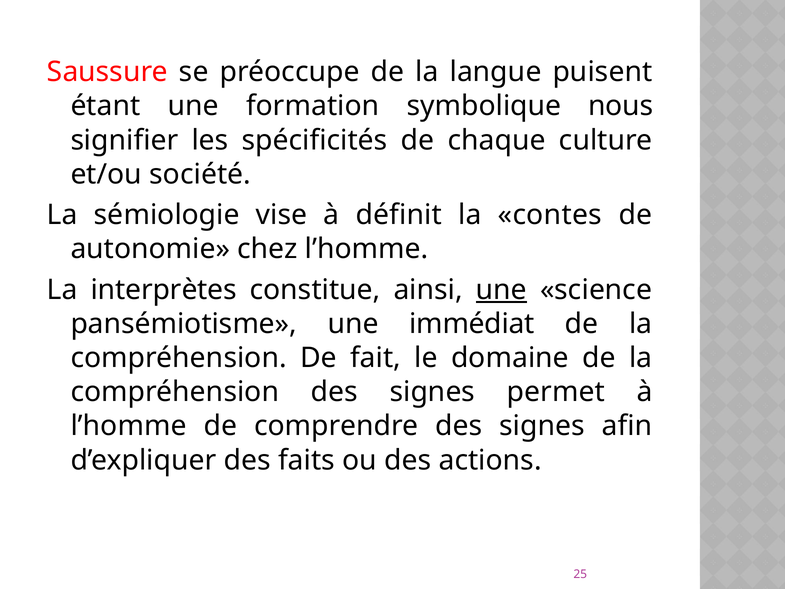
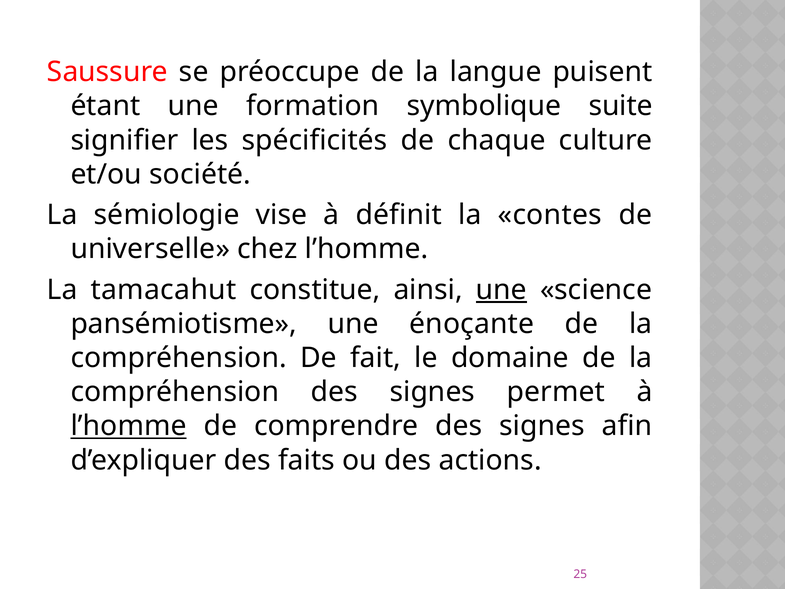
nous: nous -> suite (621, 106)
autonomie: autonomie -> universelle (150, 249)
interprètes: interprètes -> tamacahut (164, 290)
immédiat: immédiat -> énoçante (472, 324)
l’homme underline: none -> present (129, 426)
